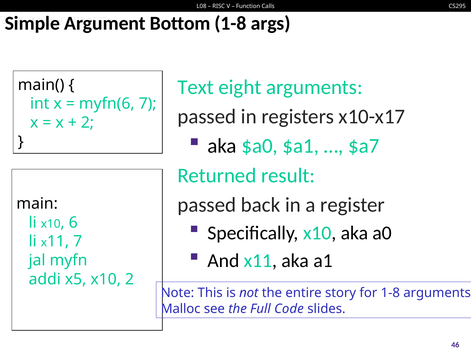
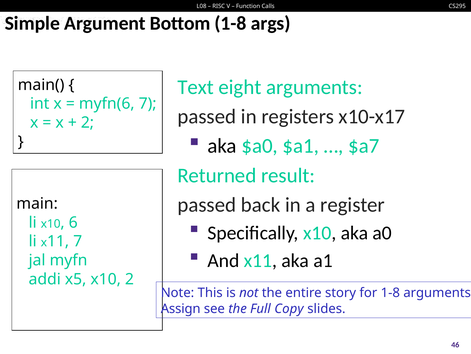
Malloc: Malloc -> Assign (181, 308)
Code: Code -> Copy (289, 308)
